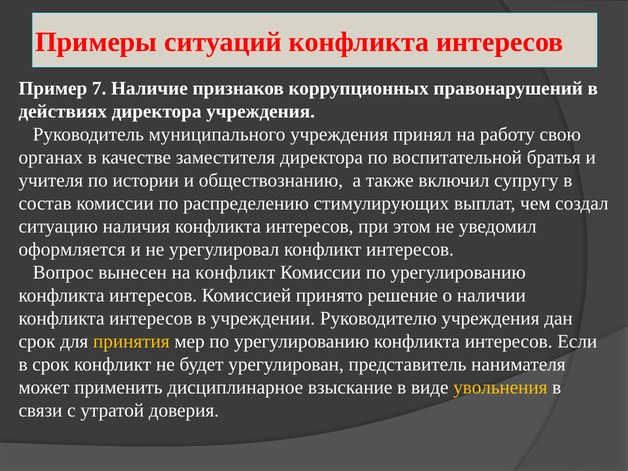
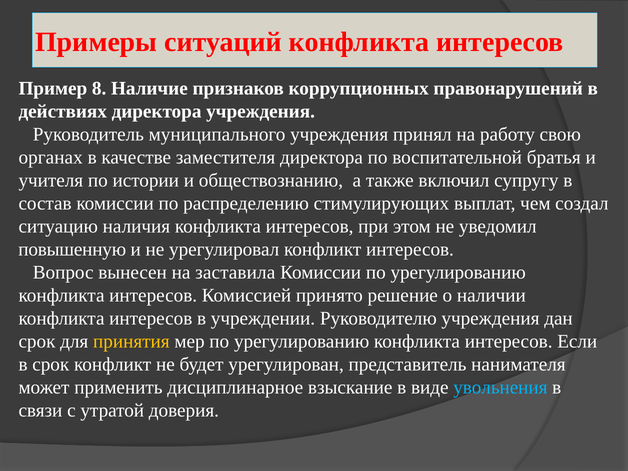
7: 7 -> 8 (99, 88)
оформляется: оформляется -> повышенную (72, 249)
на конфликт: конфликт -> заставила (235, 272)
увольнения colour: yellow -> light blue (500, 387)
